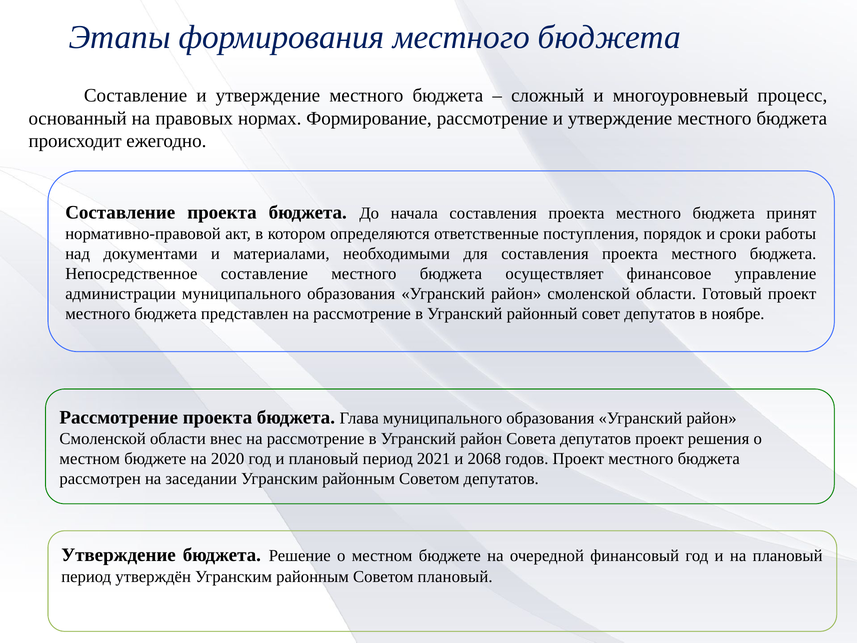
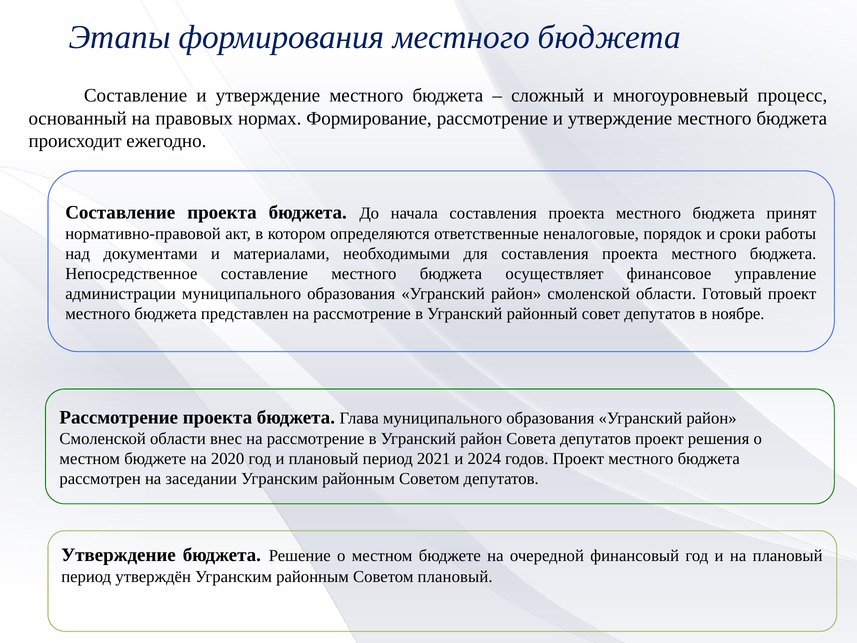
поступления: поступления -> неналоговые (591, 234)
2068: 2068 -> 2024 (484, 459)
